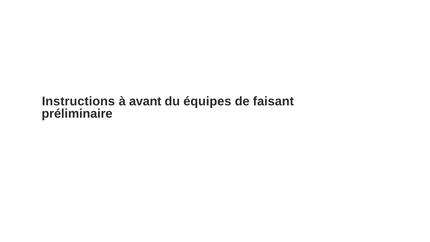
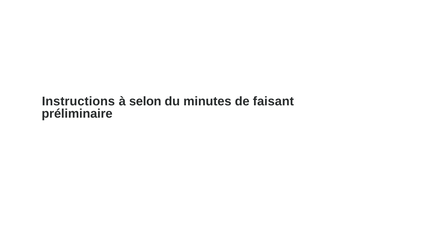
avant: avant -> selon (145, 101)
équipes: équipes -> minutes (207, 101)
